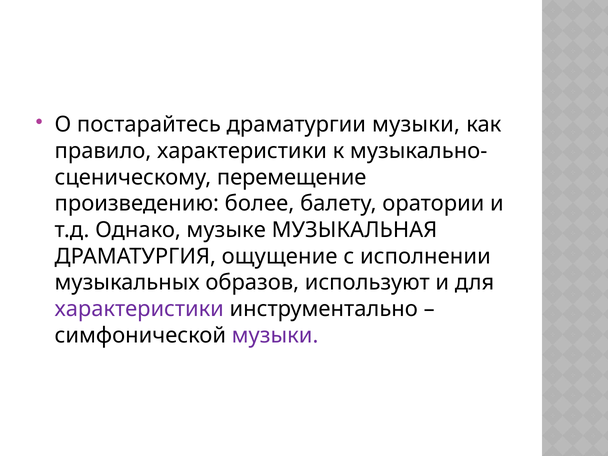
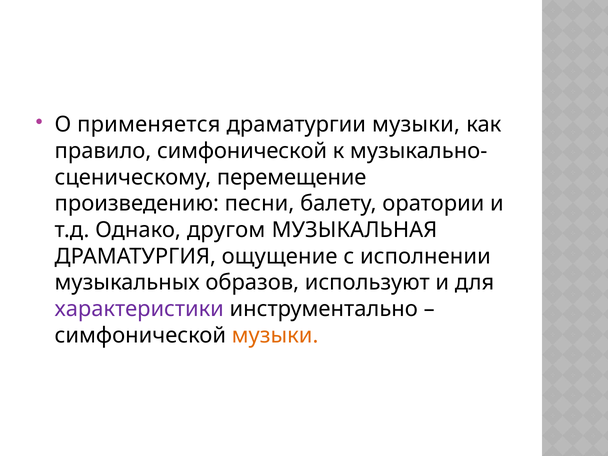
постарайтесь: постарайтесь -> применяется (149, 125)
правило характеристики: характеристики -> симфонической (242, 151)
более: более -> песни (259, 204)
музыке: музыке -> другом (226, 230)
музыки colour: purple -> orange (275, 335)
